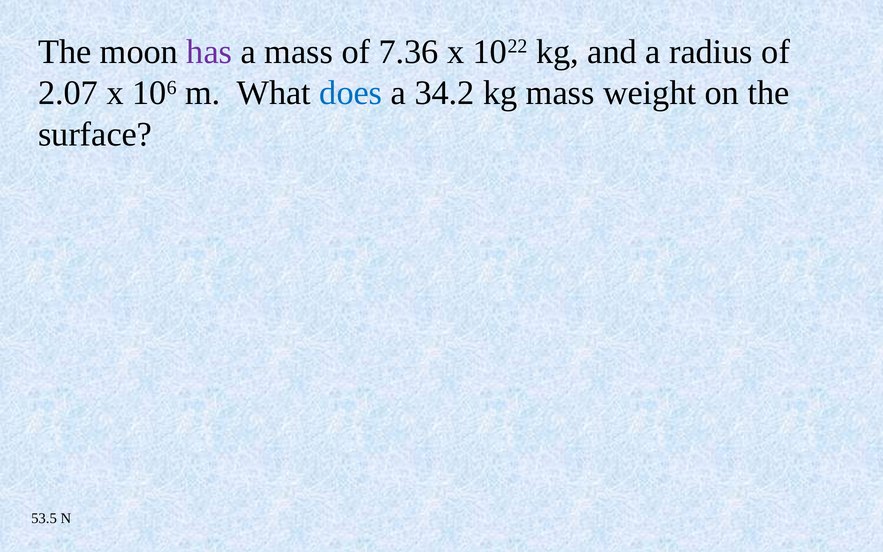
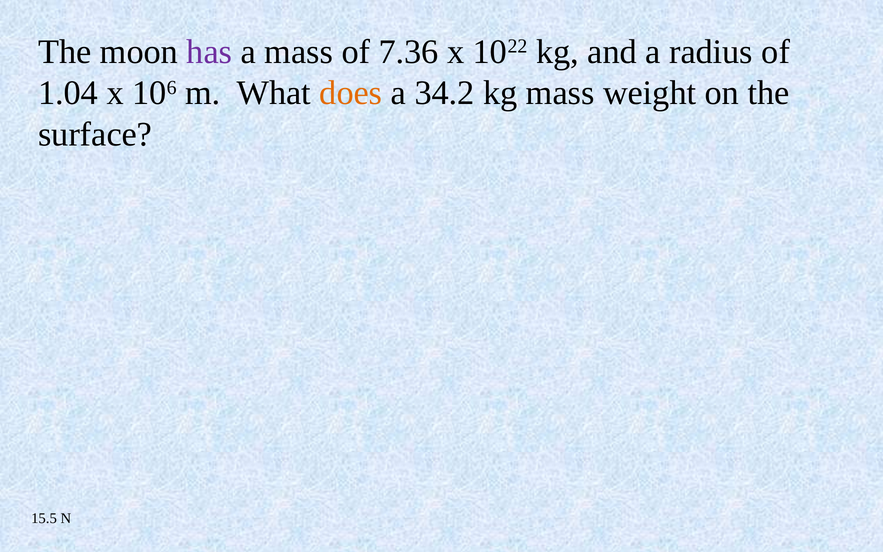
2.07: 2.07 -> 1.04 (68, 93)
does colour: blue -> orange (351, 93)
53.5: 53.5 -> 15.5 (44, 518)
